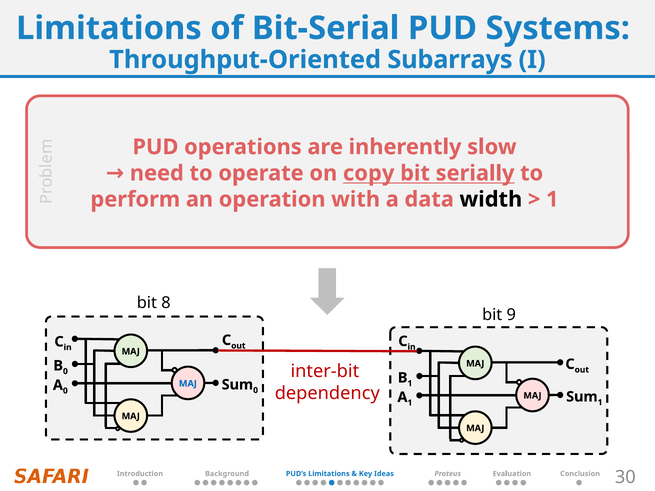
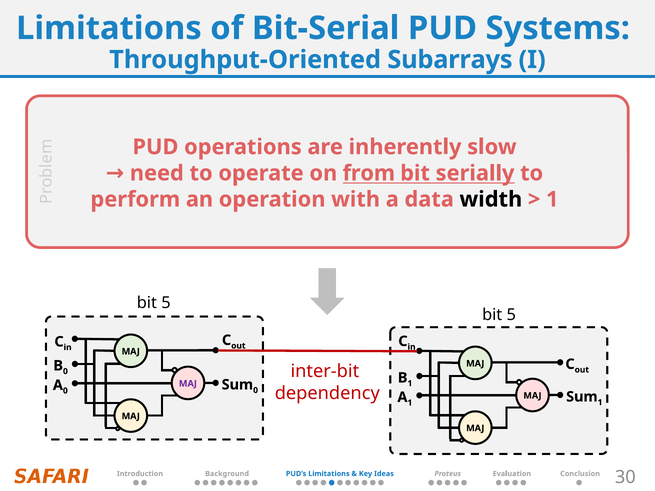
copy: copy -> from (369, 173)
8: 8 -> 5 (166, 303)
9: 9 -> 5 (511, 315)
MAJ colour: blue -> purple (188, 384)
